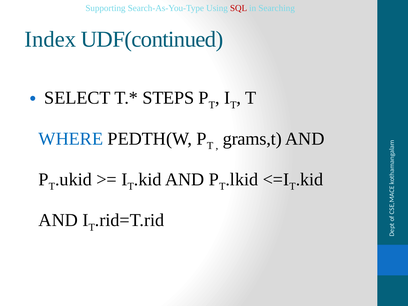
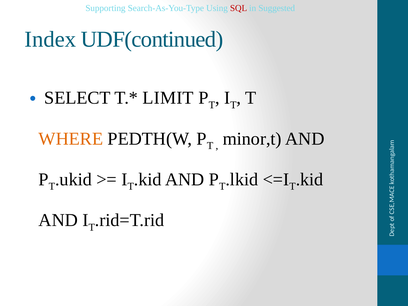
Searching: Searching -> Suggested (277, 8)
STEPS: STEPS -> LIMIT (168, 98)
WHERE colour: blue -> orange (71, 139)
grams,t: grams,t -> minor,t (252, 139)
